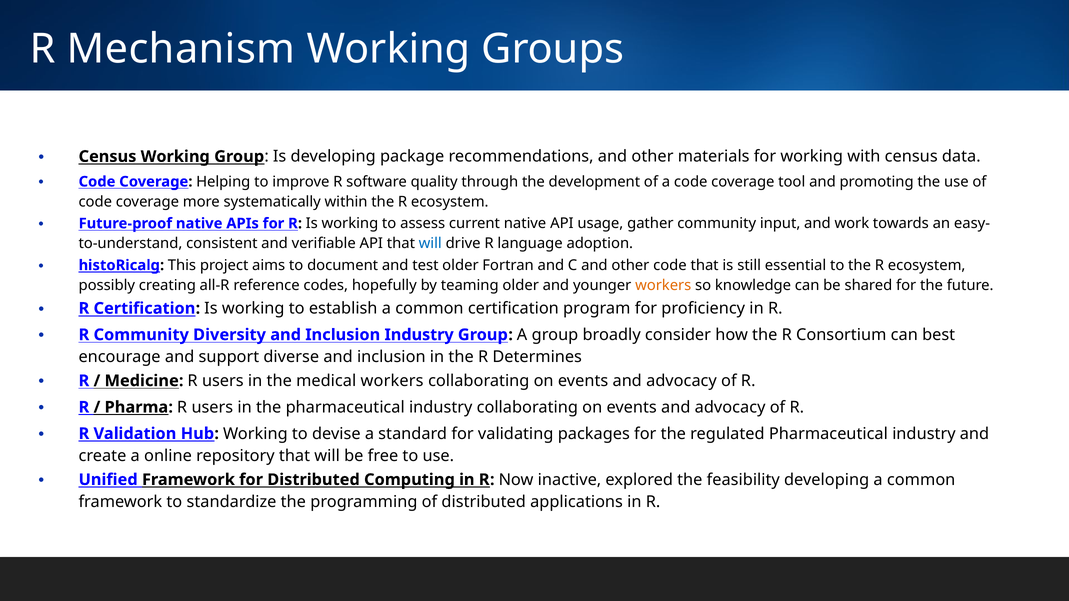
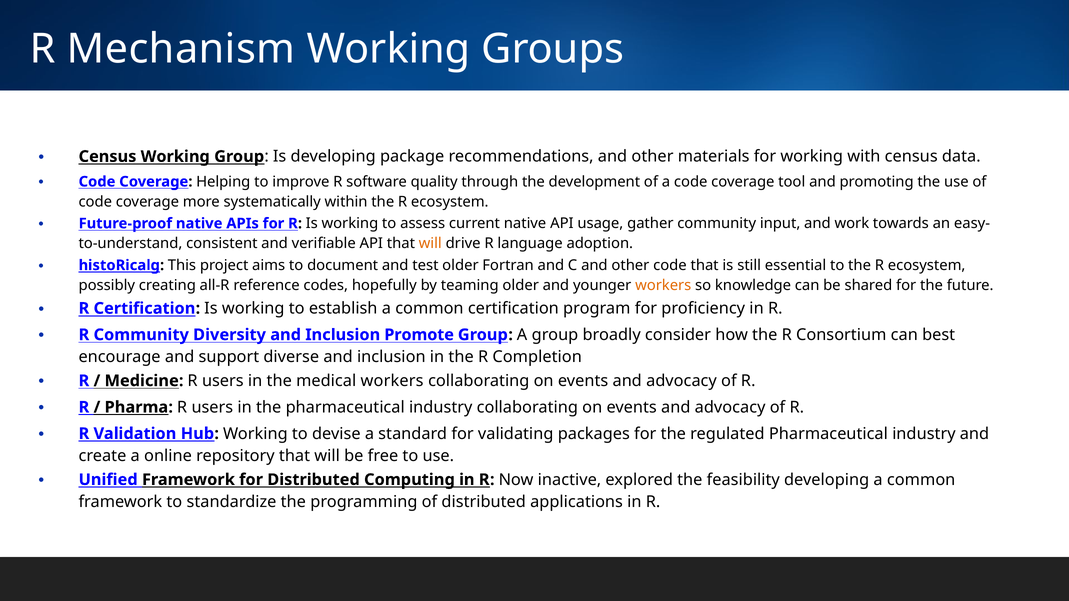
will colour: blue -> orange (430, 244)
Inclusion Industry: Industry -> Promote (419, 335)
Determines: Determines -> Completion (537, 357)
